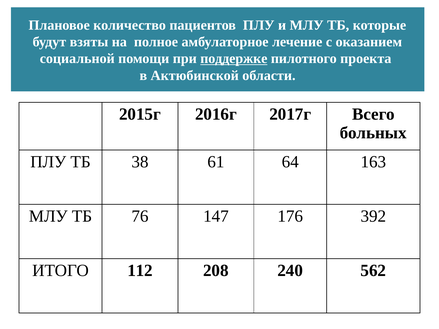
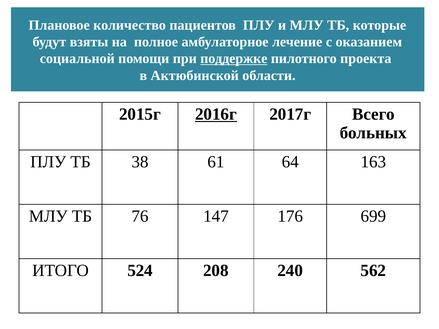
2016г underline: none -> present (216, 114)
392: 392 -> 699 (373, 216)
112: 112 -> 524 (140, 271)
